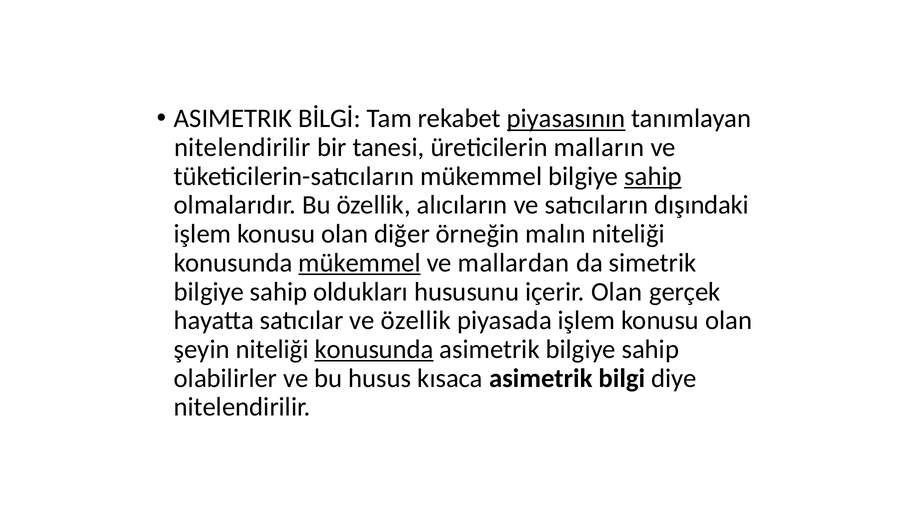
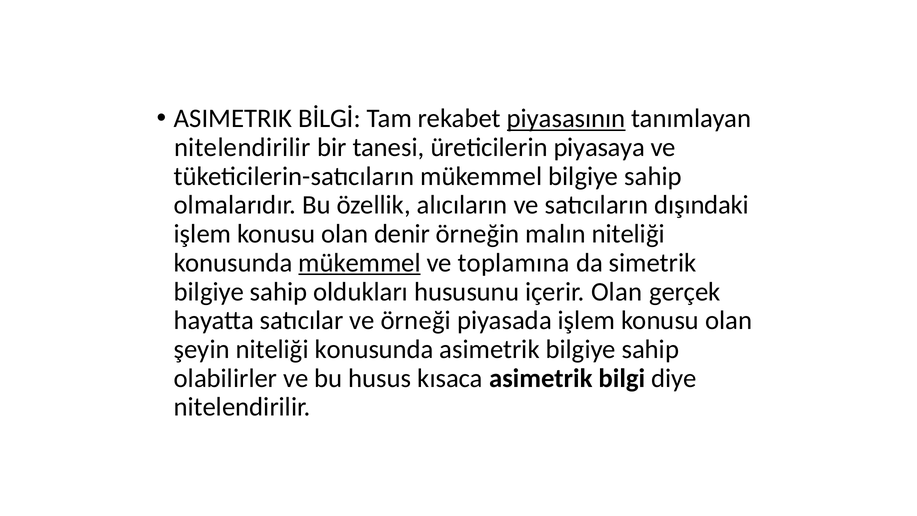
malların: malların -> piyasaya (599, 147)
sahip underline: present -> none (653, 176)
diğer: diğer -> denir (402, 234)
mallardan: mallardan -> toplamına (514, 263)
ve özellik: özellik -> örneği (416, 320)
konusunda underline: present -> none (374, 349)
